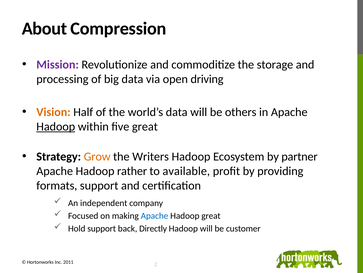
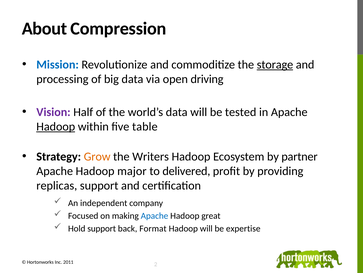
Mission colour: purple -> blue (58, 64)
storage underline: none -> present (275, 64)
Vision colour: orange -> purple (53, 112)
others: others -> tested (241, 112)
five great: great -> table (145, 126)
rather: rather -> major (132, 171)
available: available -> delivered (186, 171)
formats: formats -> replicas (57, 185)
Directly: Directly -> Format (153, 228)
customer: customer -> expertise (243, 228)
